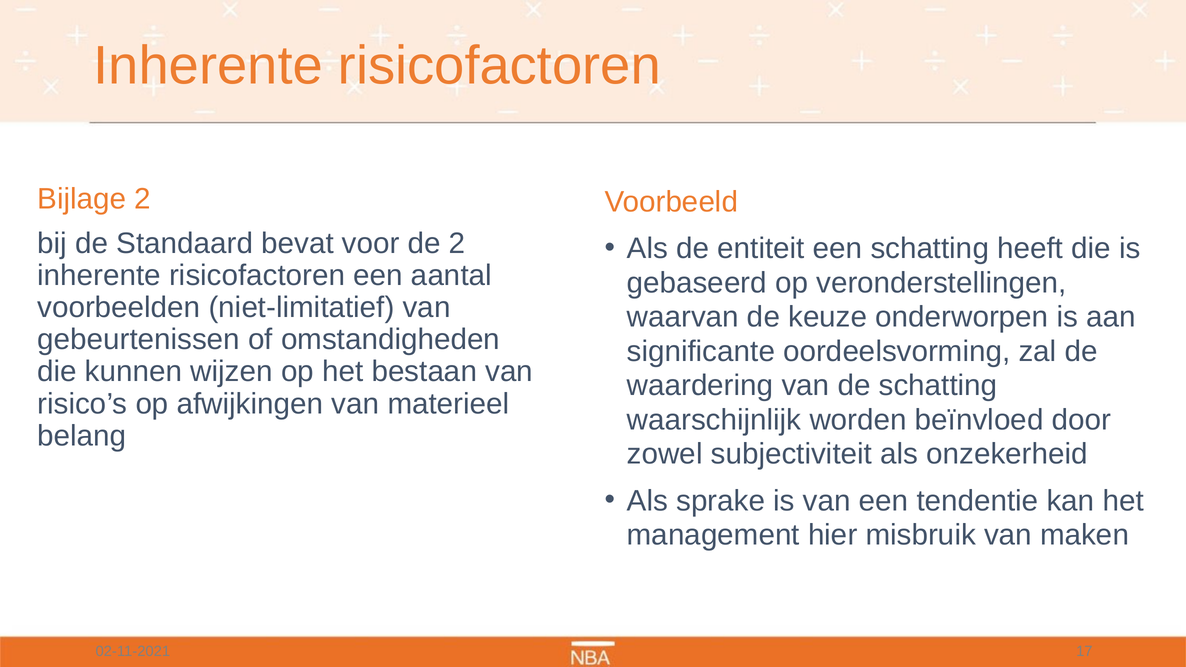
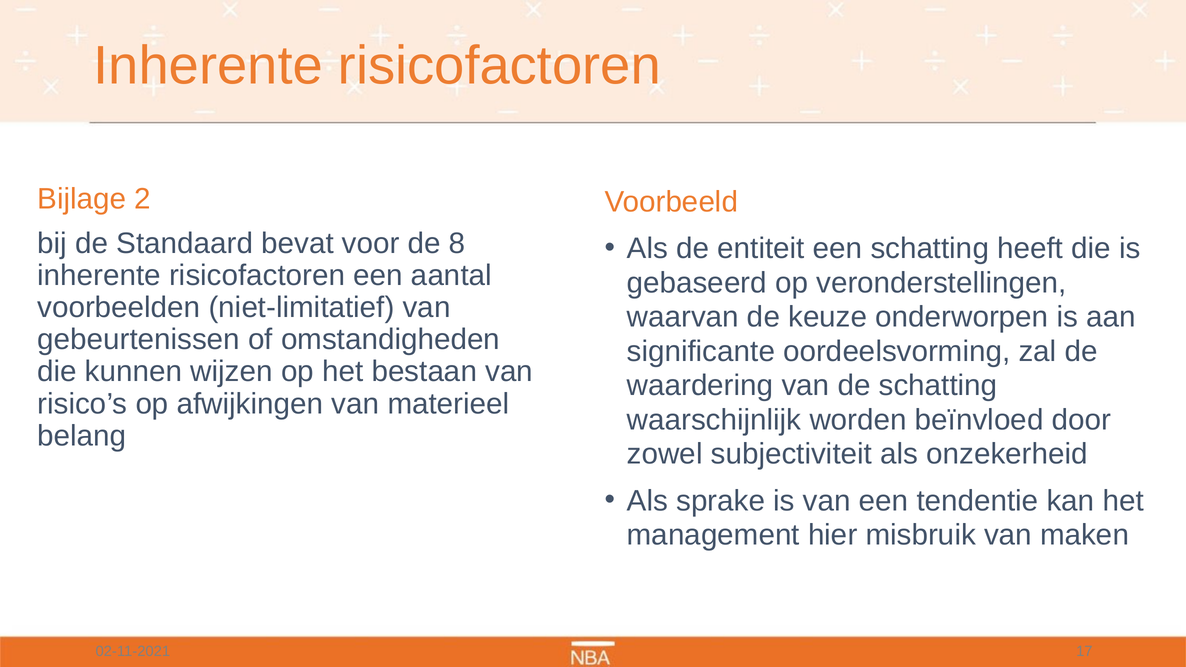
de 2: 2 -> 8 (457, 244)
